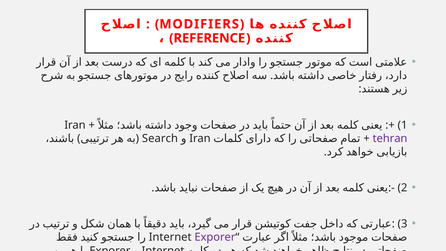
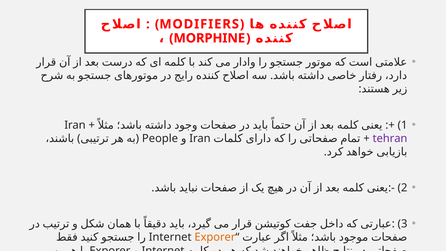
REFERENCE: REFERENCE -> MORPHINE (209, 38)
Search: Search -> People (160, 138)
Exporer colour: purple -> orange (215, 237)
